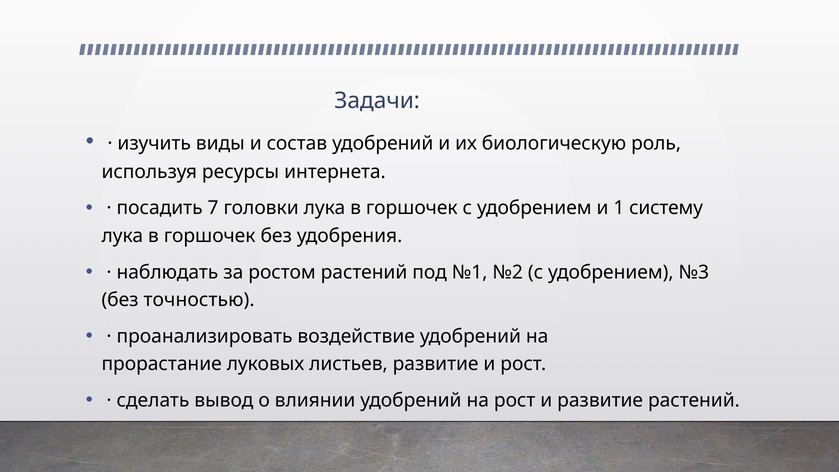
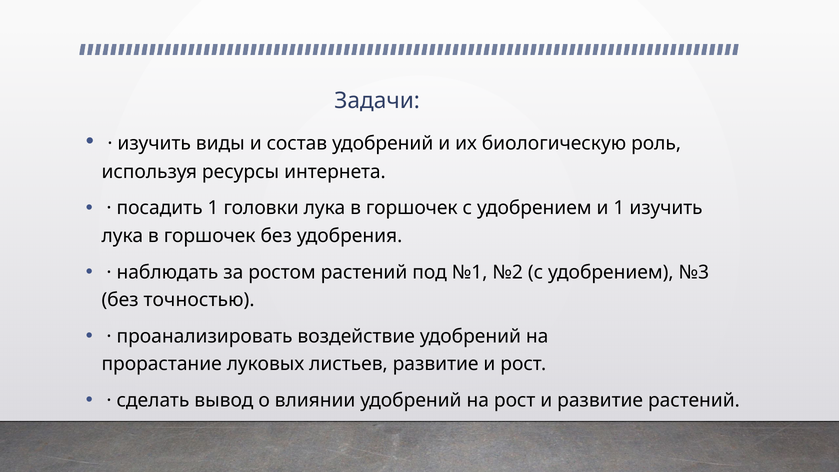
посадить 7: 7 -> 1 (213, 208)
1 систему: систему -> изучить (666, 208)
